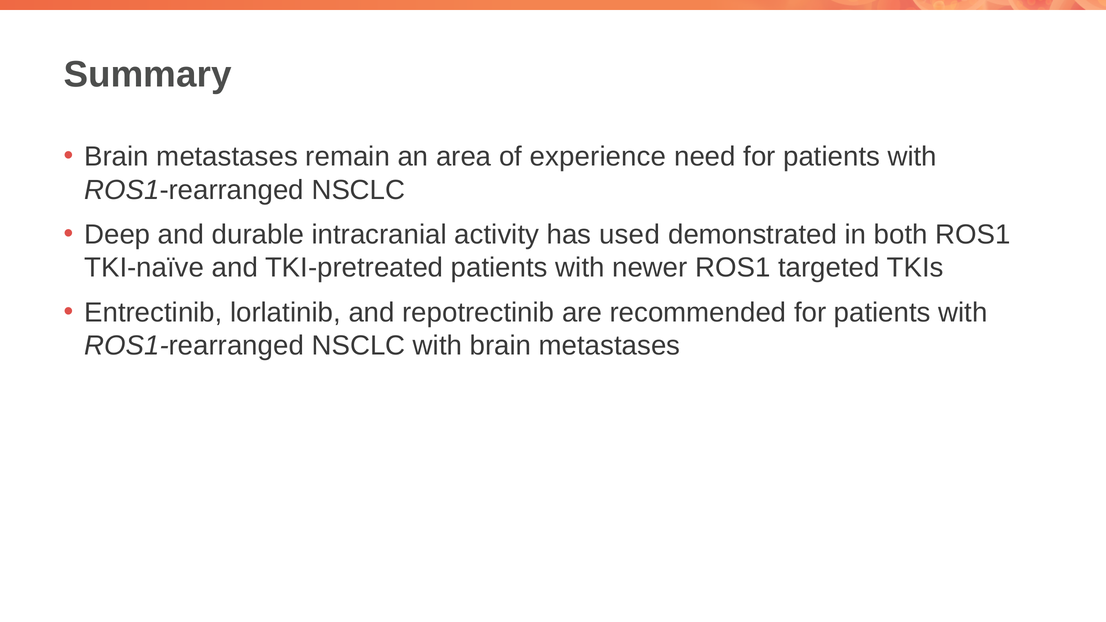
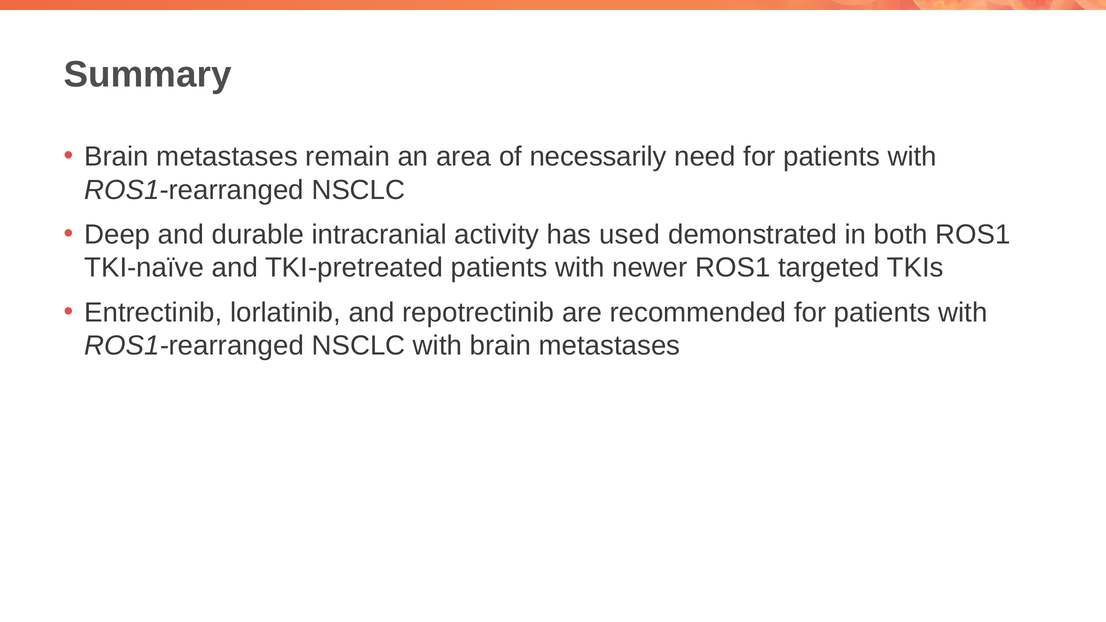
experience: experience -> necessarily (598, 157)
